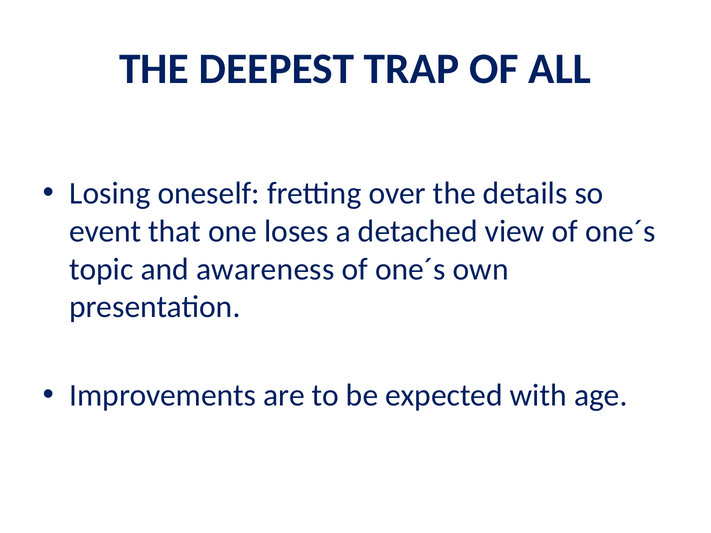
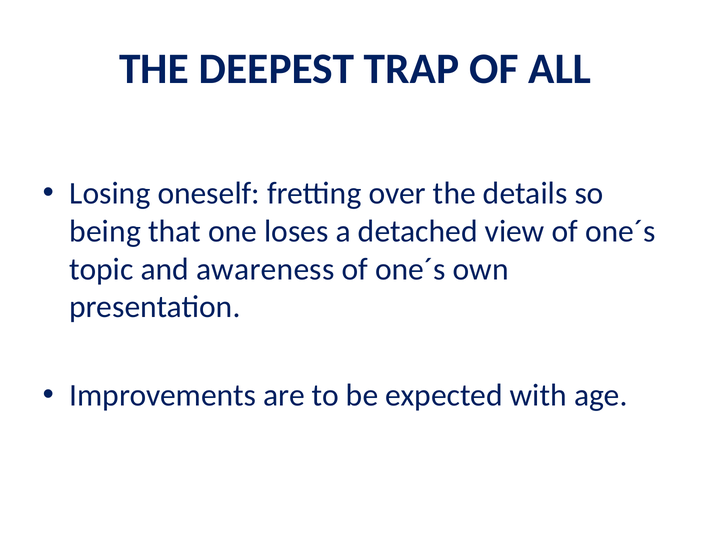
event: event -> being (105, 231)
